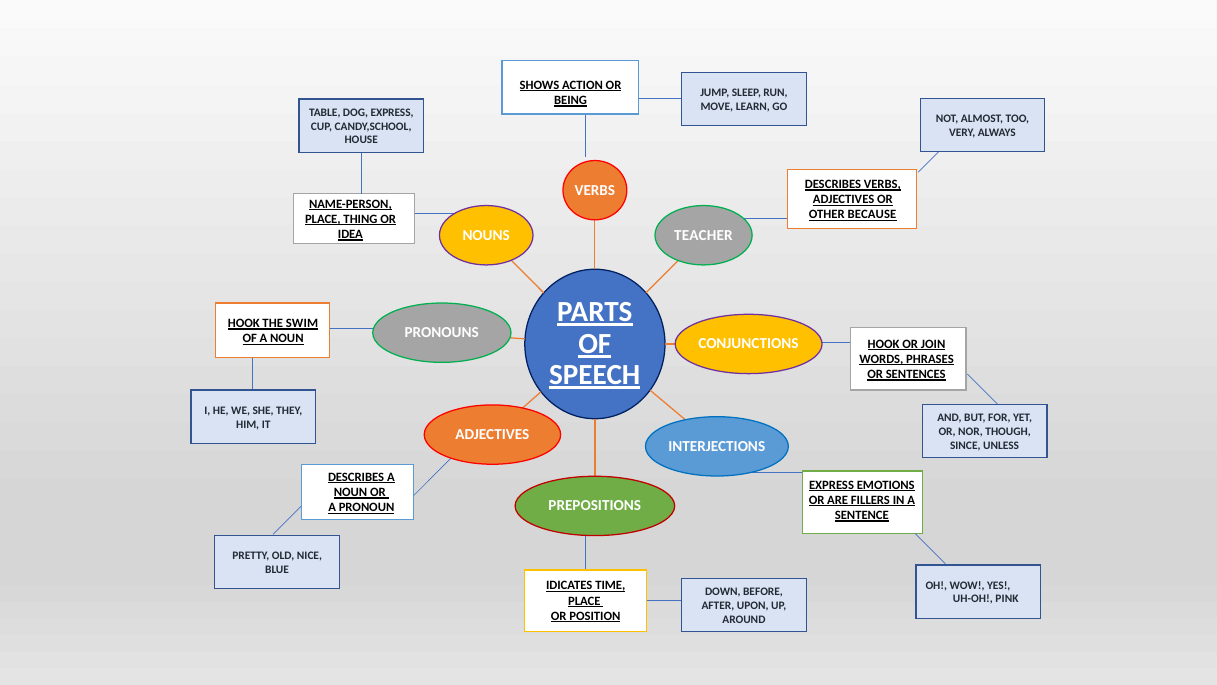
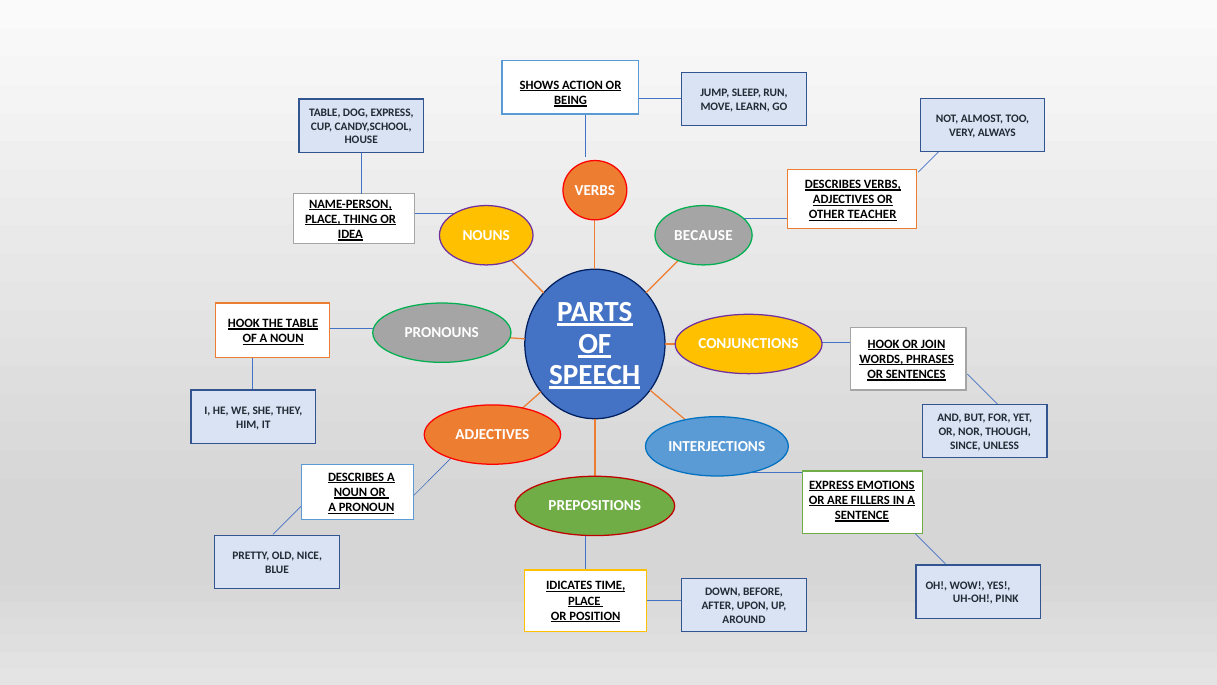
BECAUSE: BECAUSE -> TEACHER (872, 215)
TEACHER: TEACHER -> BECAUSE (703, 235)
THE SWIM: SWIM -> TABLE (302, 323)
